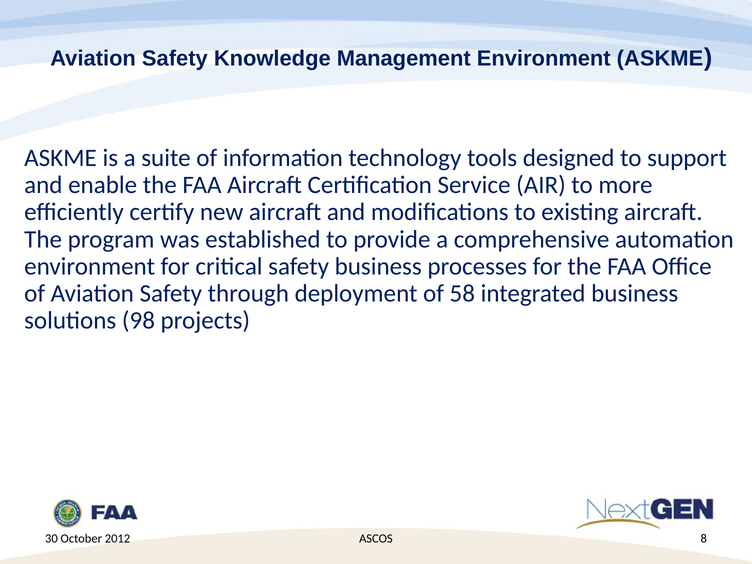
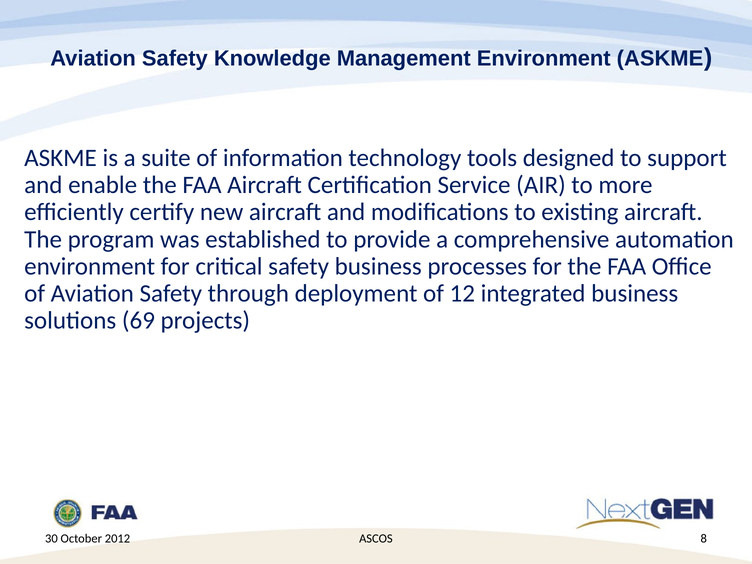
58: 58 -> 12 (462, 293)
98: 98 -> 69 (138, 320)
